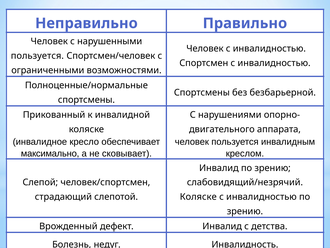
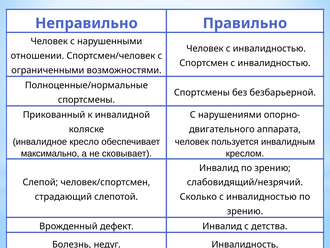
пользуется: пользуется -> отношении (37, 56)
Коляске: Коляске -> Сколько (198, 196)
